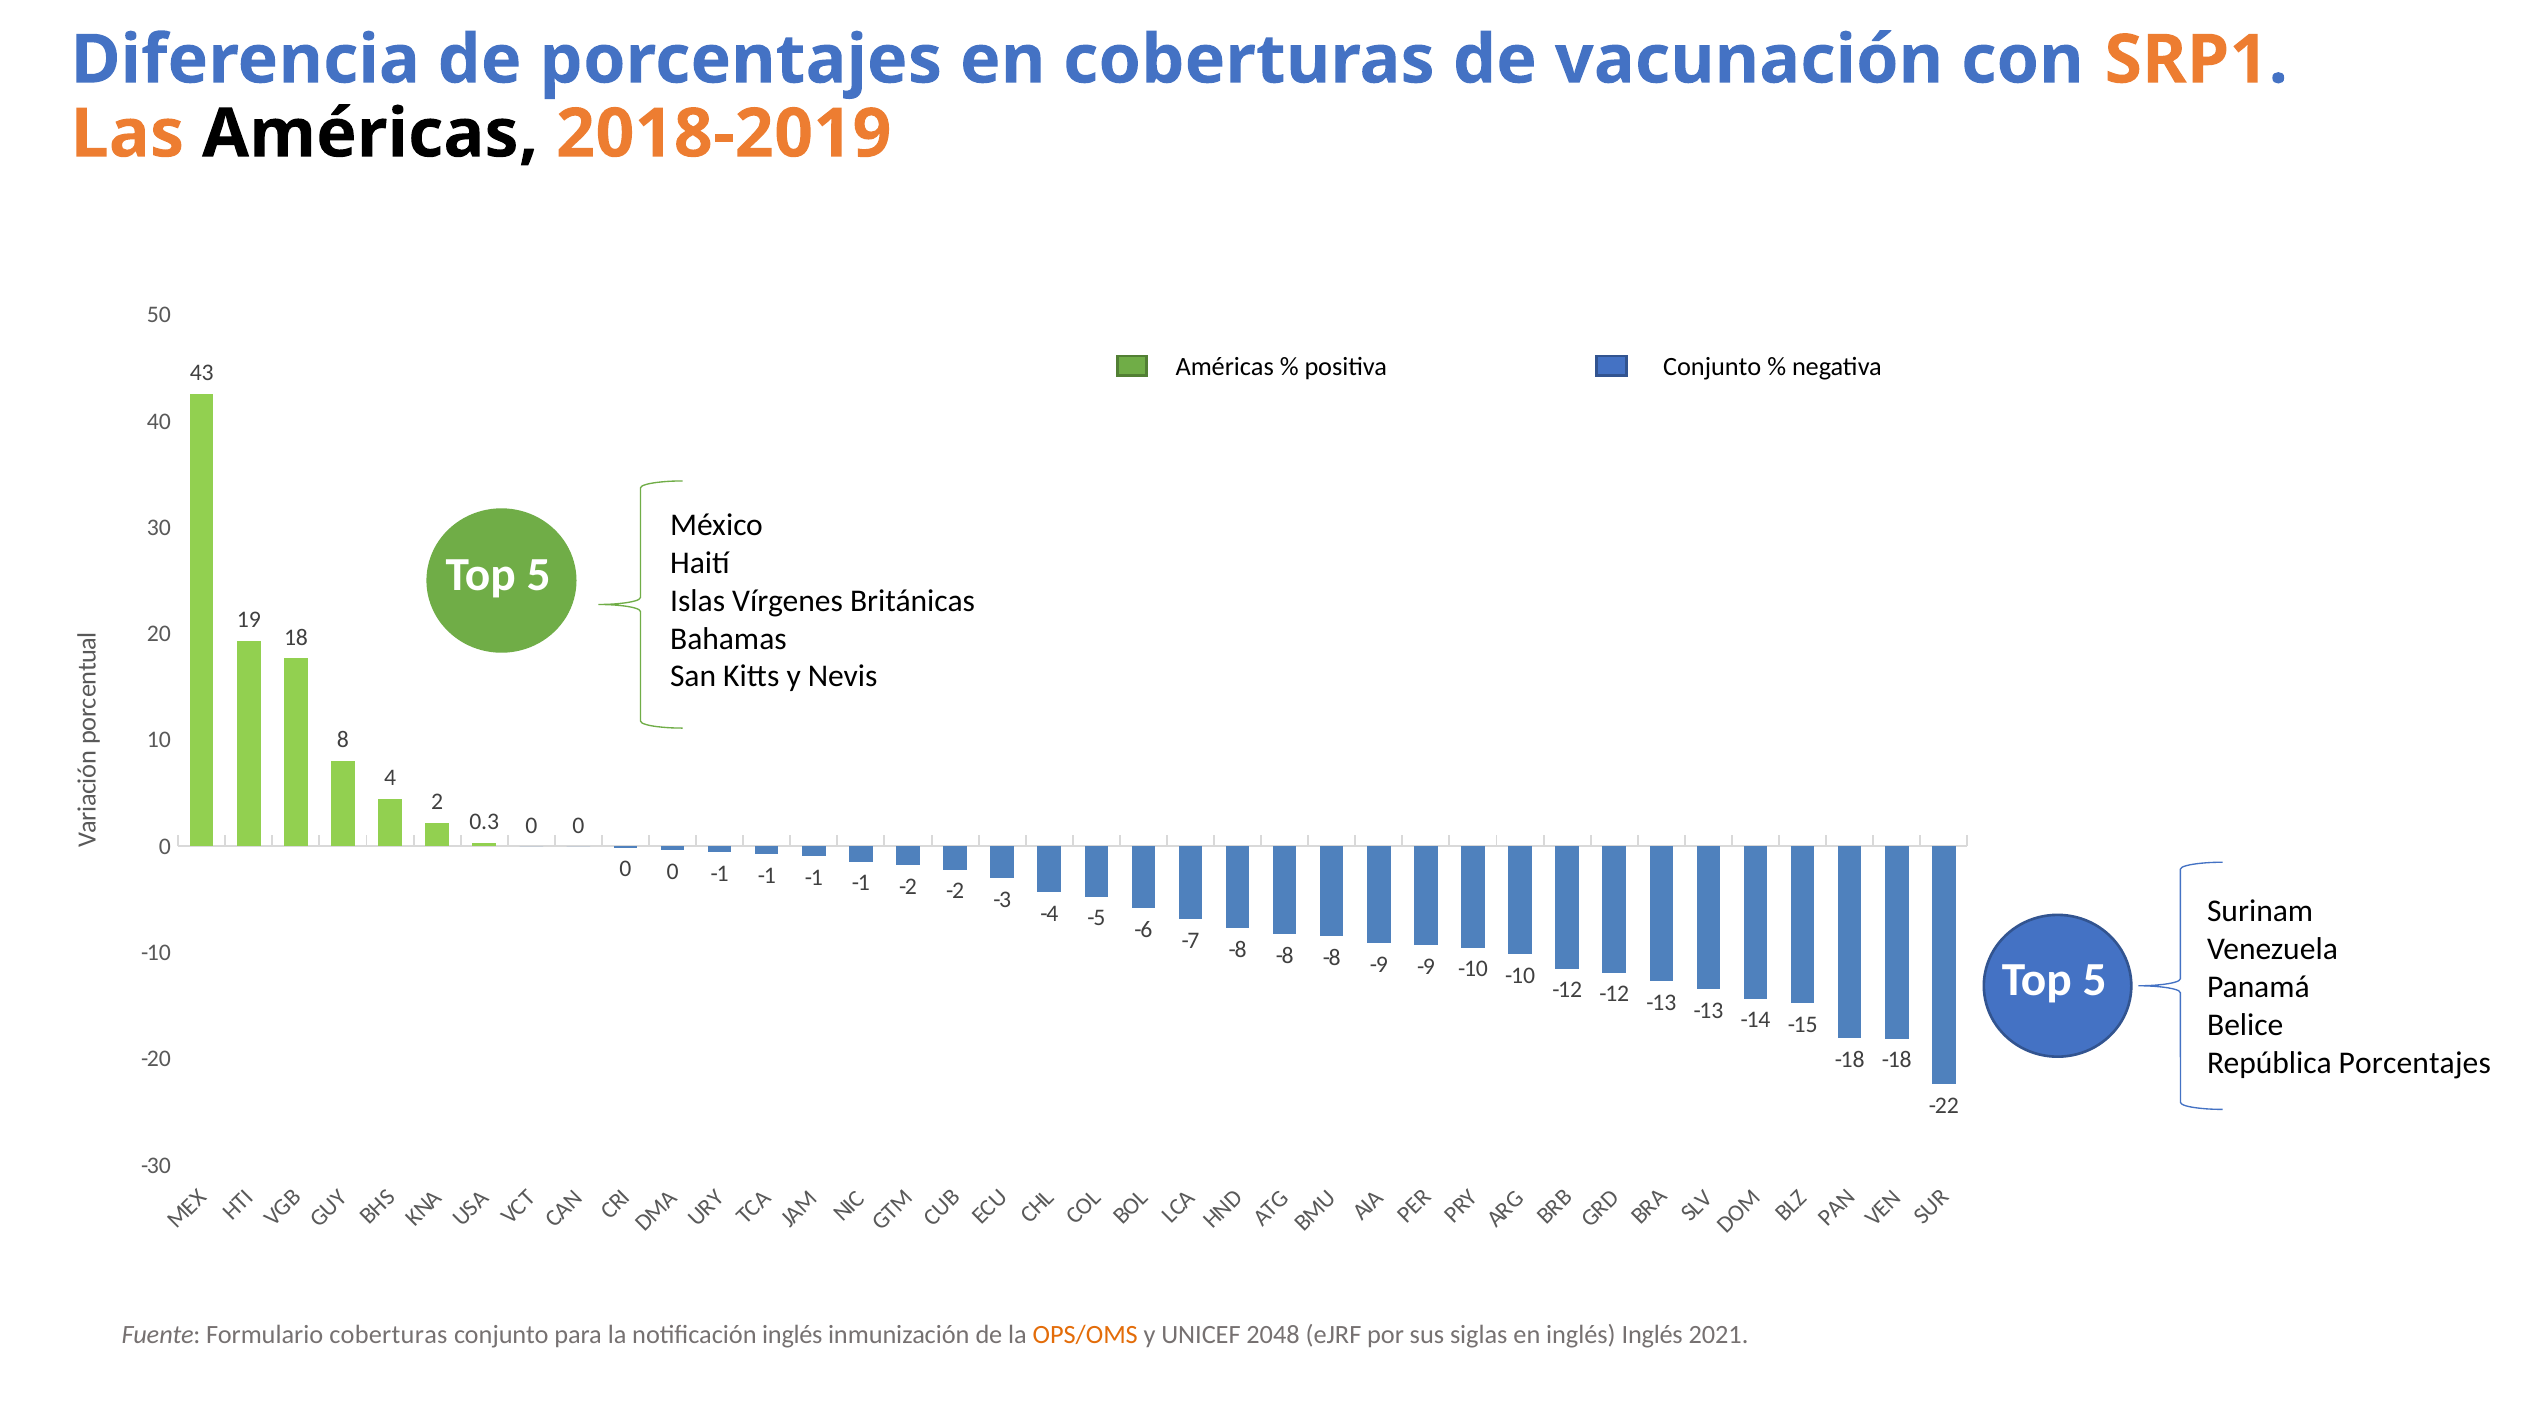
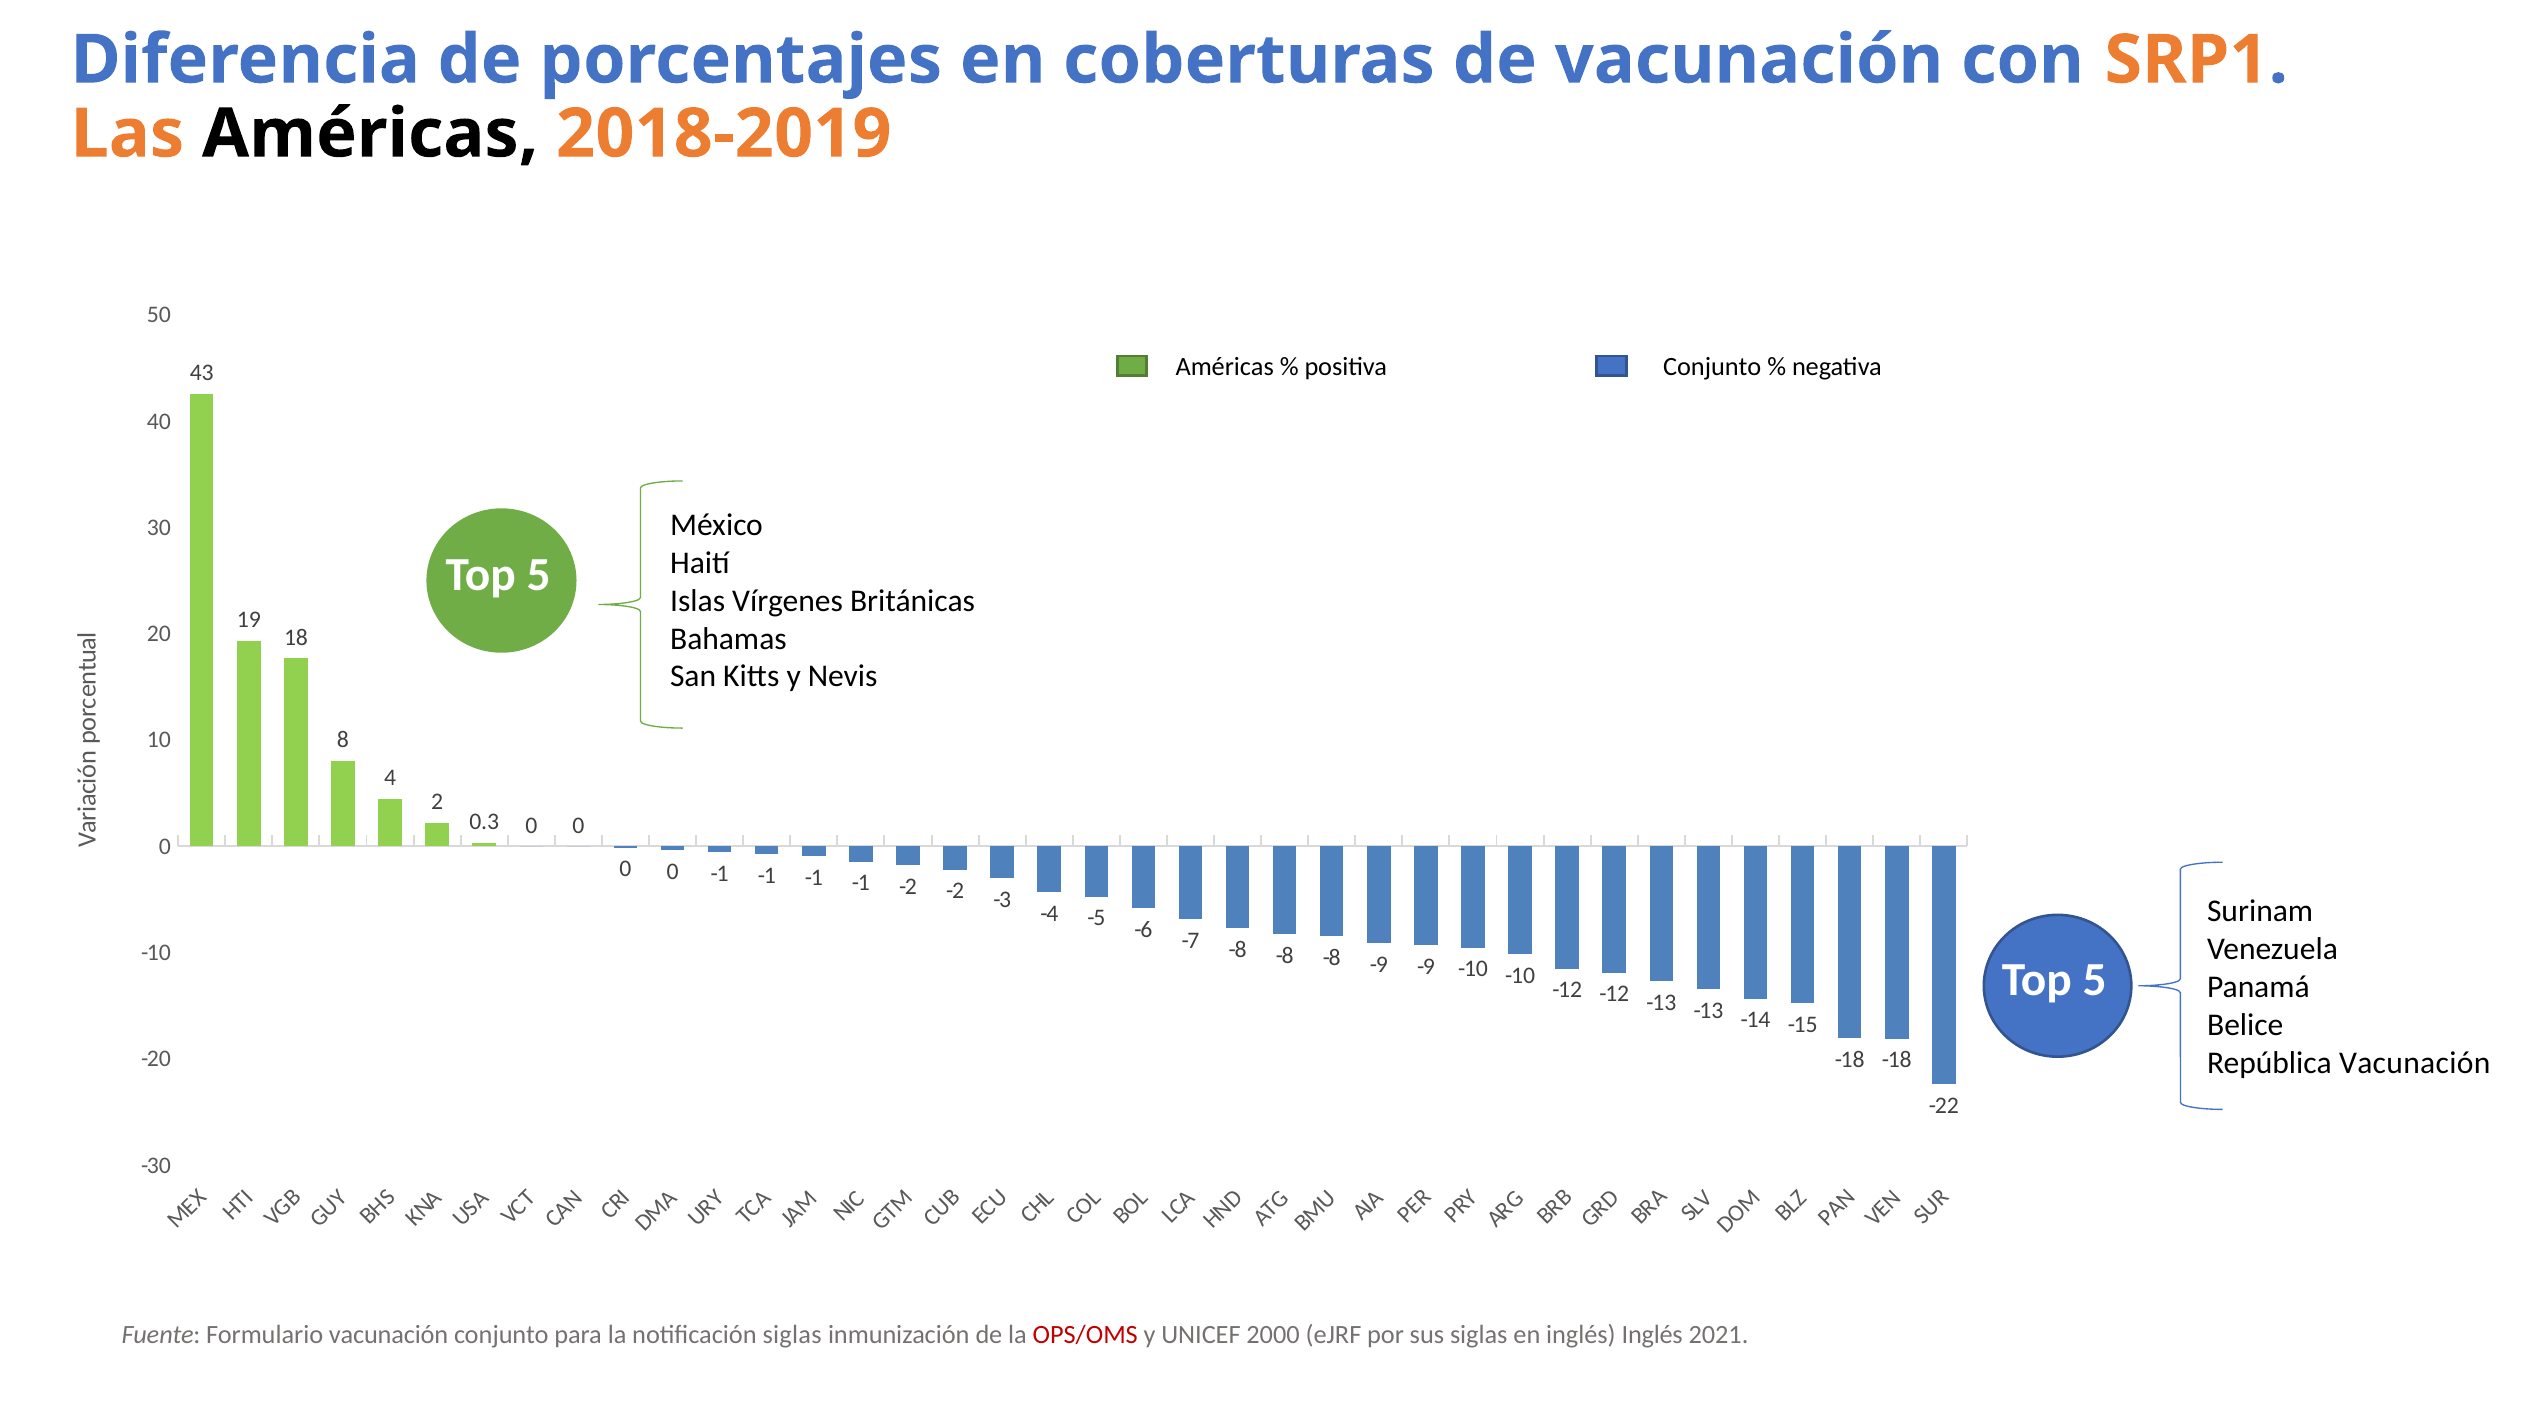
República Porcentajes: Porcentajes -> Vacunación (2415, 1063)
Formulario coberturas: coberturas -> vacunación (389, 1334)
notificación inglés: inglés -> siglas (792, 1334)
OPS/OMS colour: orange -> red (1085, 1334)
2048: 2048 -> 2000 (1273, 1334)
